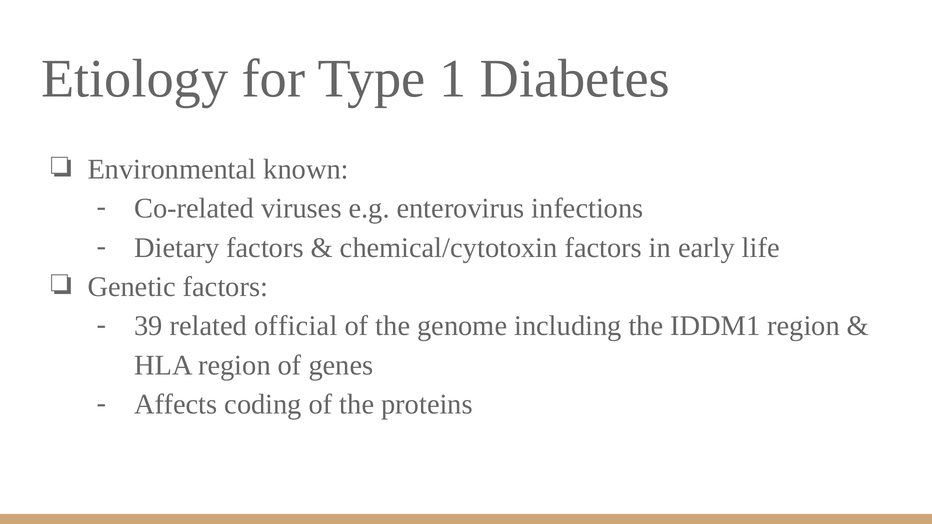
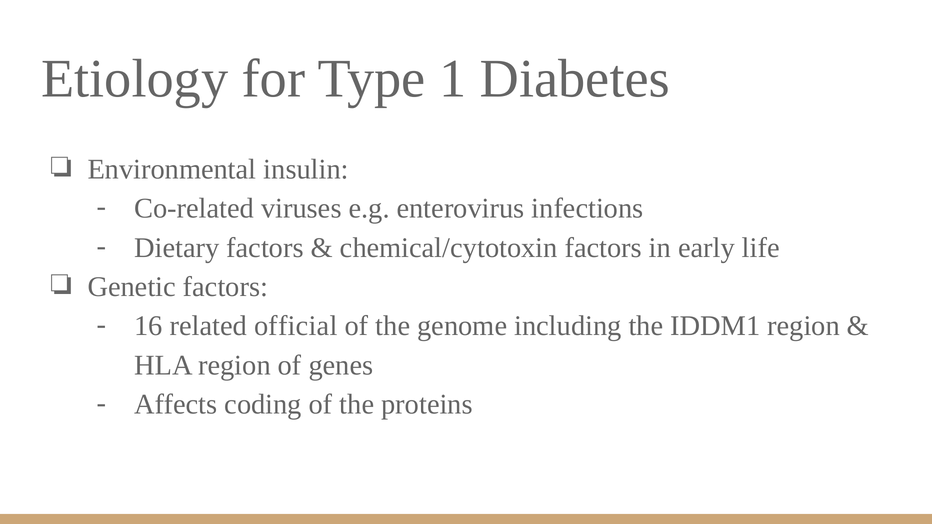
known: known -> insulin (306, 169)
39: 39 -> 16 (149, 326)
